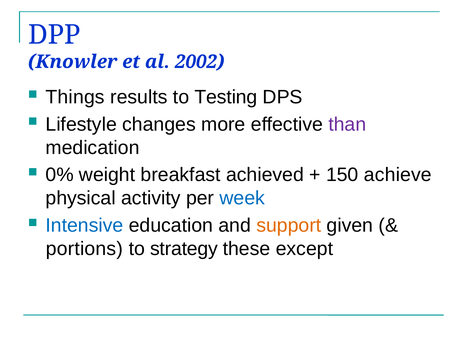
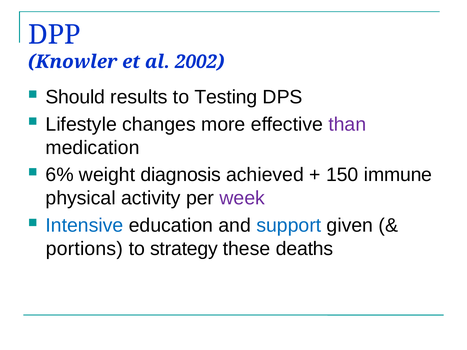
Things: Things -> Should (75, 97)
0%: 0% -> 6% (60, 175)
breakfast: breakfast -> diagnosis (181, 175)
achieve: achieve -> immune (398, 175)
week colour: blue -> purple (242, 198)
support colour: orange -> blue (289, 226)
except: except -> deaths (305, 249)
